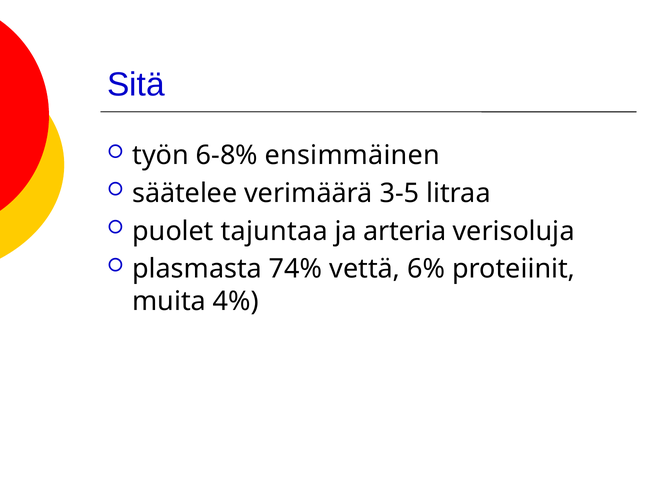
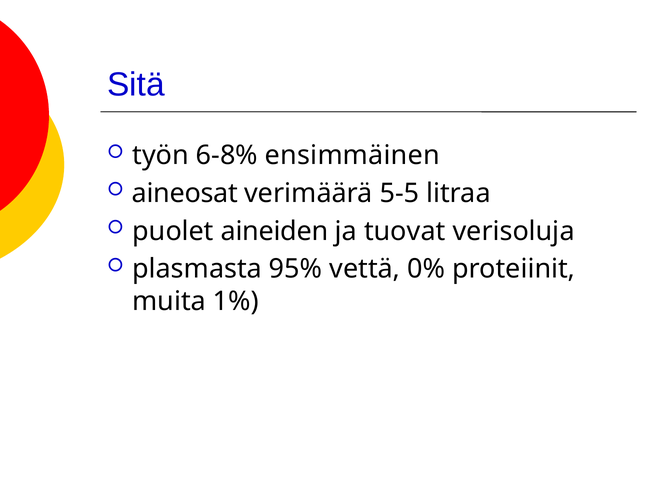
säätelee: säätelee -> aineosat (185, 193)
3-5: 3-5 -> 5-5 (399, 193)
tajuntaa: tajuntaa -> aineiden (274, 231)
arteria: arteria -> tuovat (405, 231)
74%: 74% -> 95% (296, 269)
6%: 6% -> 0% (426, 269)
4%: 4% -> 1% (236, 301)
